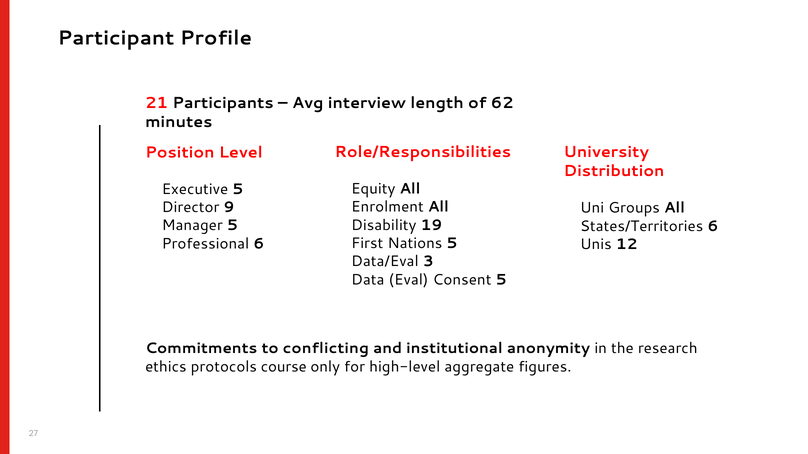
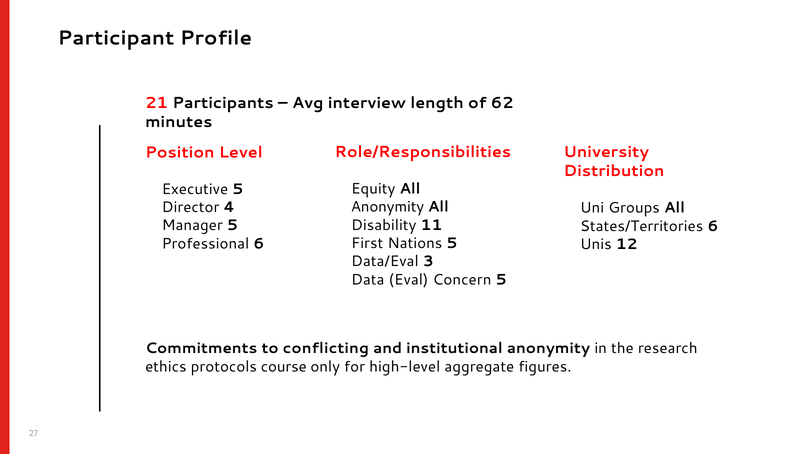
Enrolment: Enrolment -> Anonymity (387, 207)
9: 9 -> 4 (229, 207)
19: 19 -> 11 (431, 225)
Consent: Consent -> Concern (462, 280)
